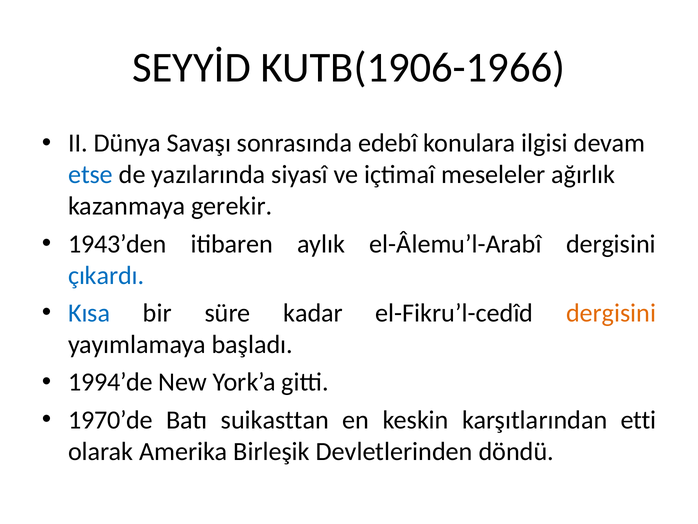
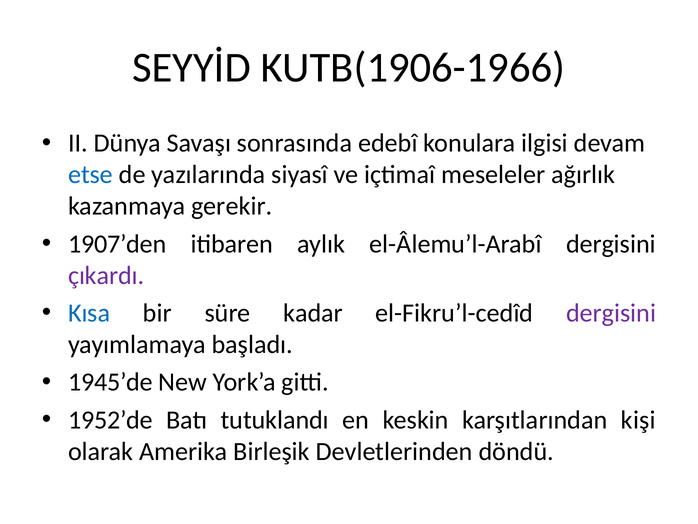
1943’den: 1943’den -> 1907’den (117, 244)
çıkardı colour: blue -> purple (106, 275)
dergisini colour: orange -> purple (611, 313)
1994’de: 1994’de -> 1945’de (110, 382)
1970’de: 1970’de -> 1952’de (110, 420)
suikasttan: suikasttan -> tutuklandı (275, 420)
etti: etti -> kişi (638, 420)
